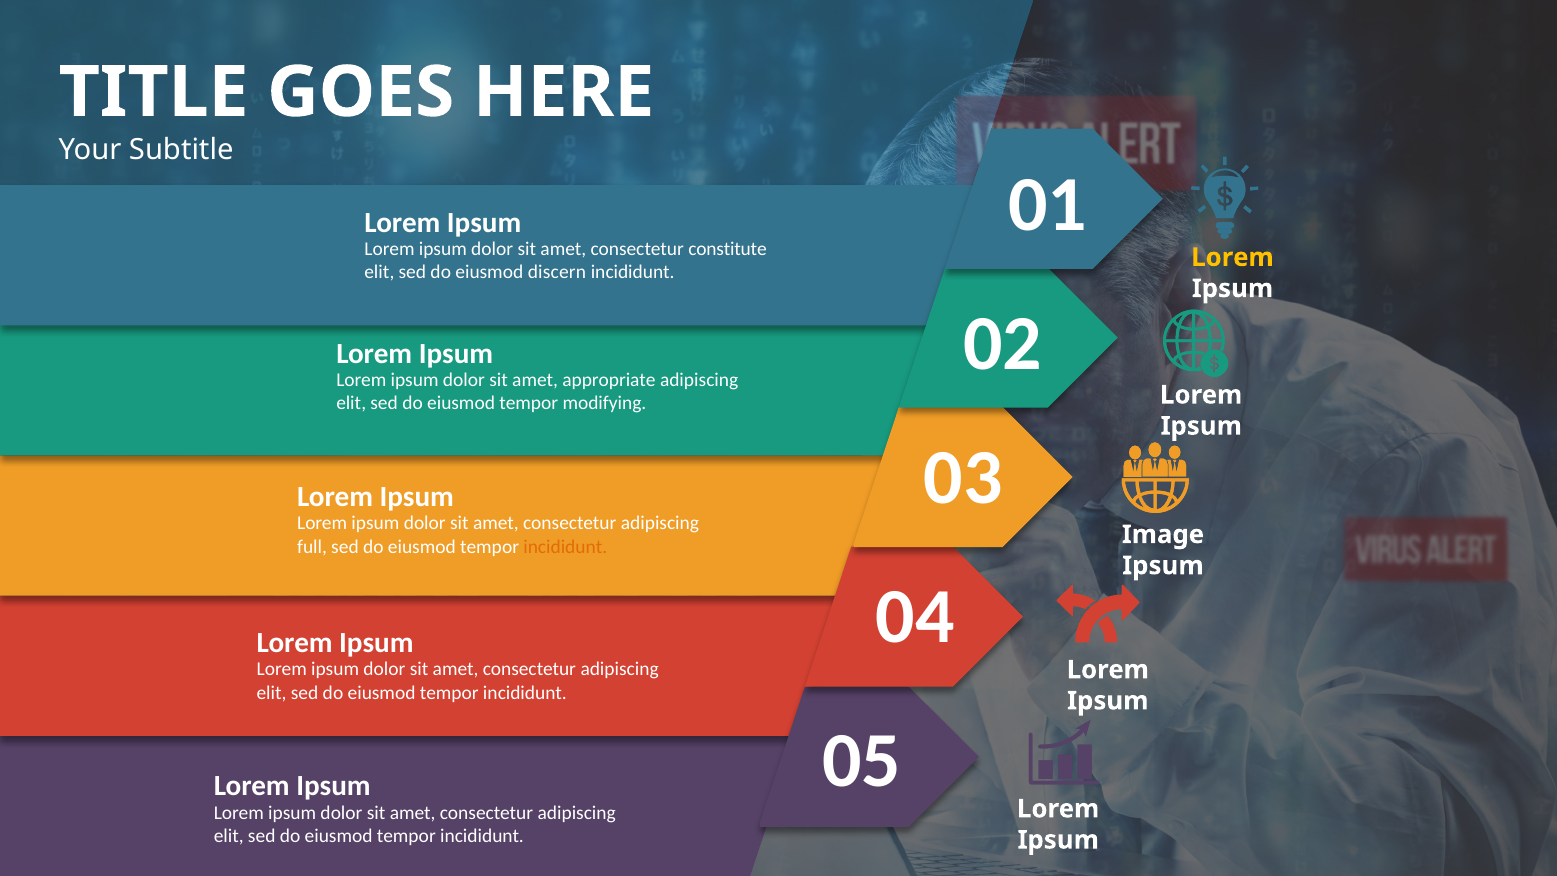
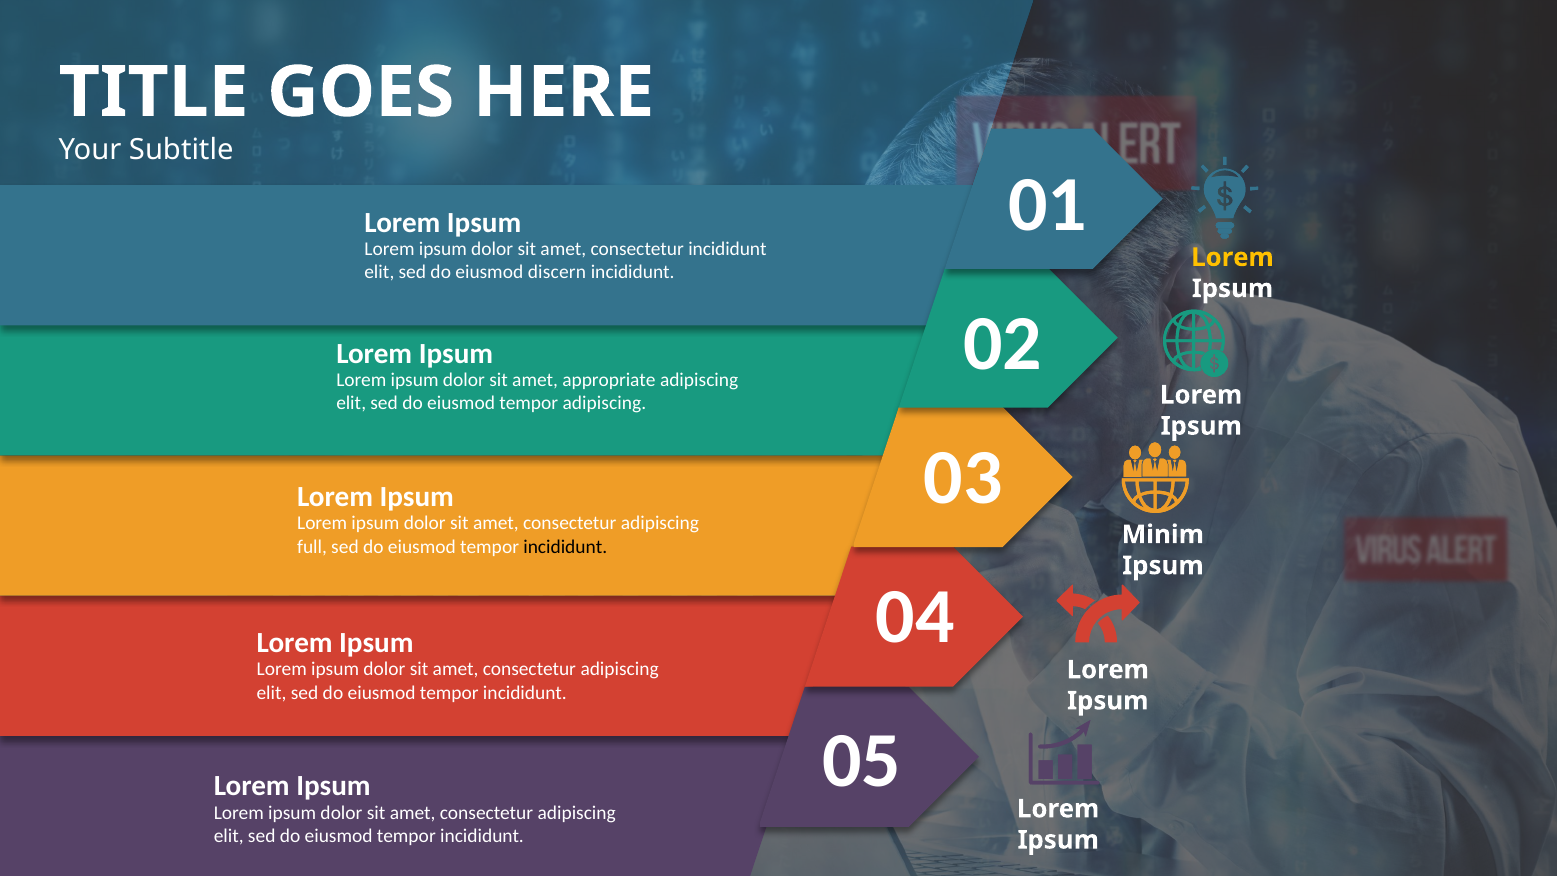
consectetur constitute: constitute -> incididunt (727, 249)
tempor modifying: modifying -> adipiscing (604, 403)
Image: Image -> Minim (1163, 534)
incididunt colour: orange -> black (565, 547)
